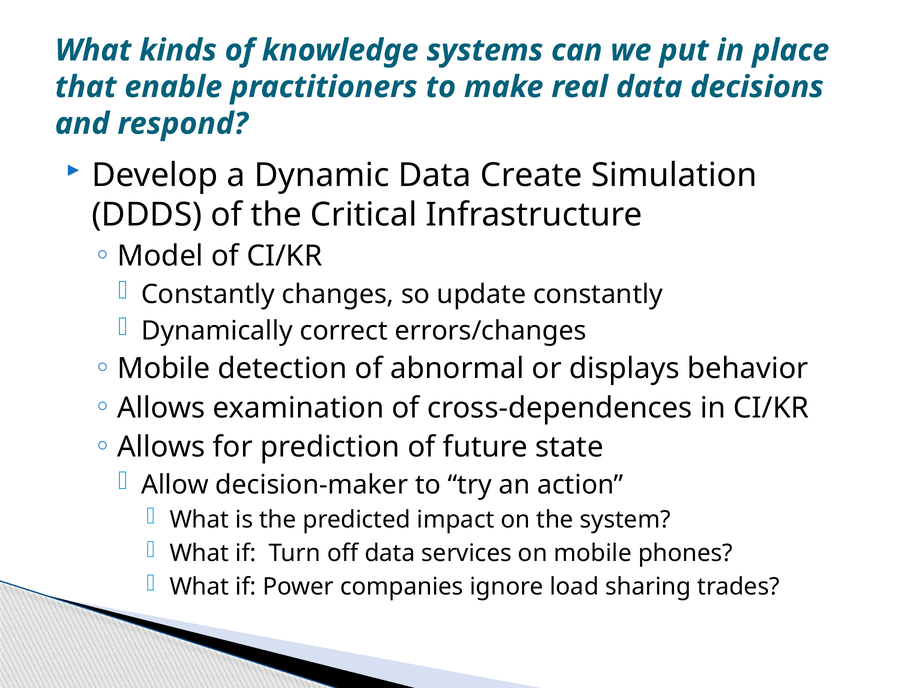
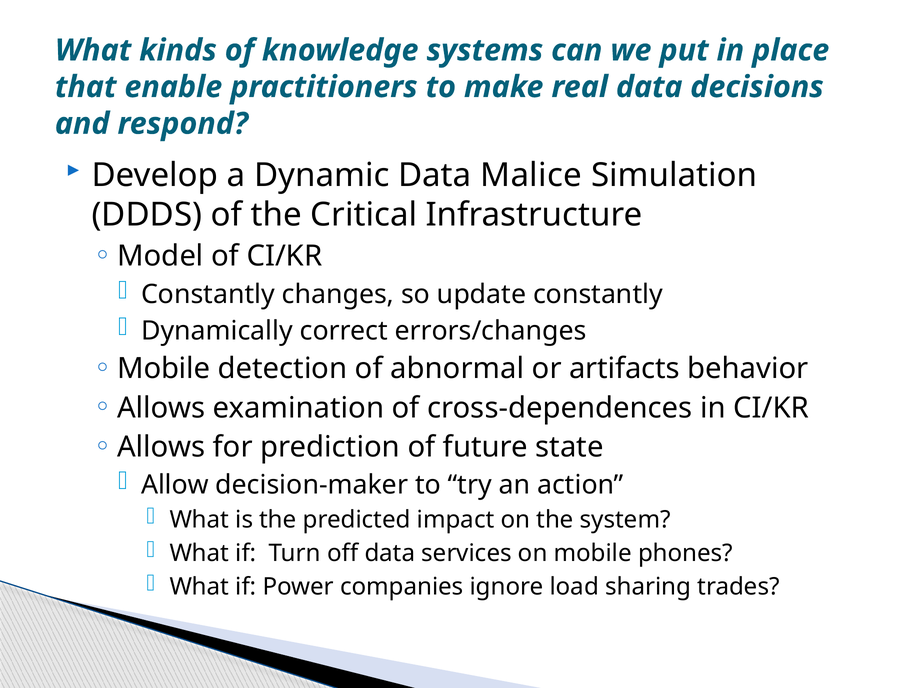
Create: Create -> Malice (531, 175)
displays: displays -> artifacts (625, 369)
